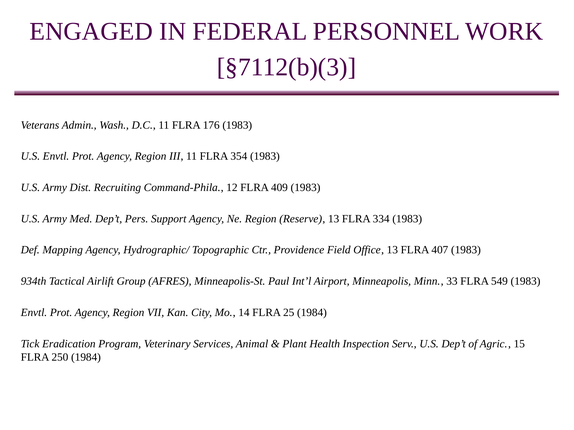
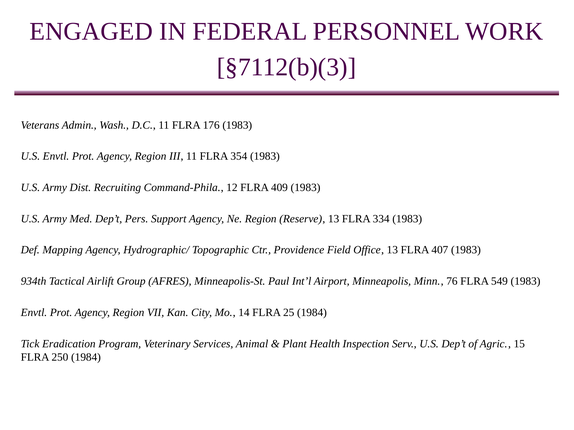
33: 33 -> 76 (452, 282)
